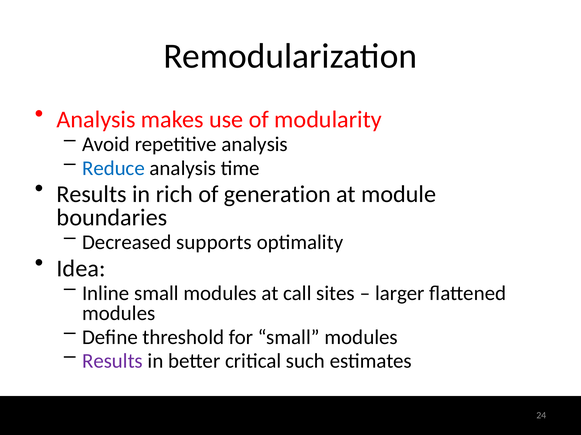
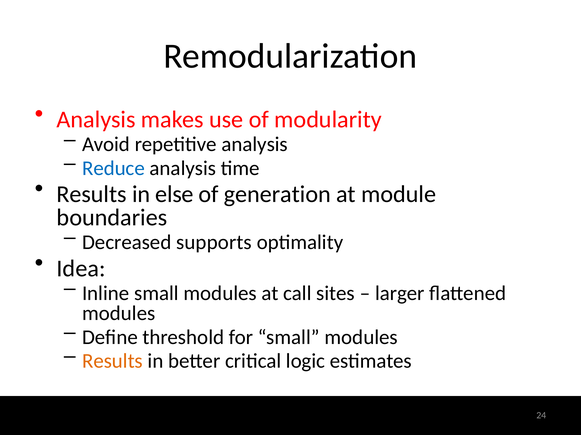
rich: rich -> else (174, 195)
Results colour: purple -> orange (112, 361)
such: such -> logic (305, 361)
